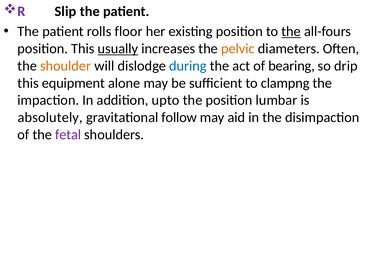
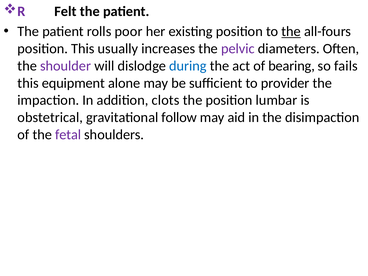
Slip: Slip -> Felt (65, 11)
floor: floor -> poor (129, 31)
usually underline: present -> none (118, 49)
pelvic colour: orange -> purple (238, 49)
shoulder colour: orange -> purple (66, 66)
drip: drip -> fails (346, 66)
clampng: clampng -> provider (285, 83)
upto: upto -> clots (166, 100)
absolutely: absolutely -> obstetrical (50, 117)
